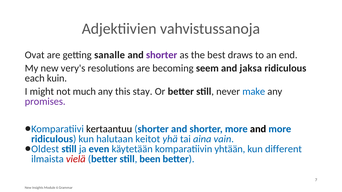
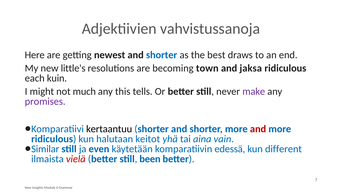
Ovat: Ovat -> Here (35, 55)
sanalle: sanalle -> newest (110, 55)
shorter colour: purple -> blue (162, 55)
very's: very's -> little's (73, 68)
seem: seem -> town (207, 68)
stay: stay -> tells (143, 92)
make colour: blue -> purple (254, 92)
and colour: black -> red (258, 129)
Oldest: Oldest -> Similar (45, 149)
yhtään: yhtään -> edessä (230, 149)
